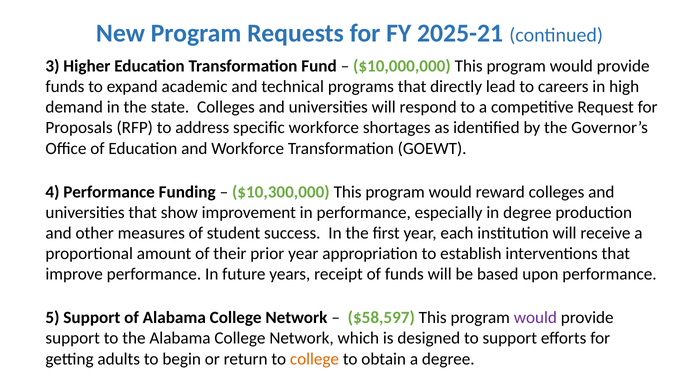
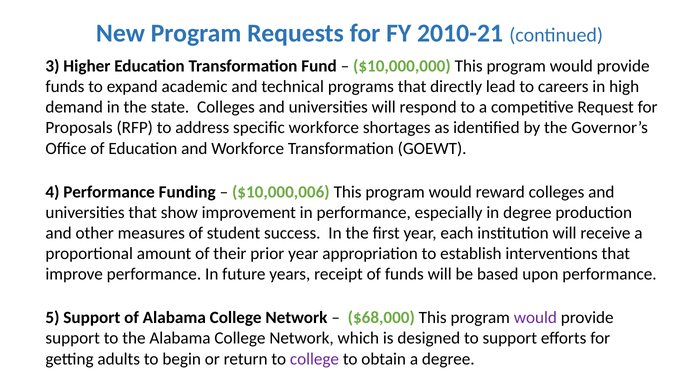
2025-21: 2025-21 -> 2010-21 (460, 33)
$10,300,000: $10,300,000 -> $10,000,006 (281, 192)
$58,597: $58,597 -> $68,000 (381, 318)
college colour: orange -> purple (315, 359)
